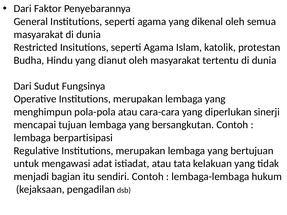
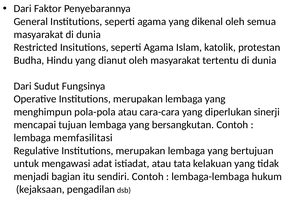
berpartisipasi: berpartisipasi -> memfasilitasi (83, 138)
